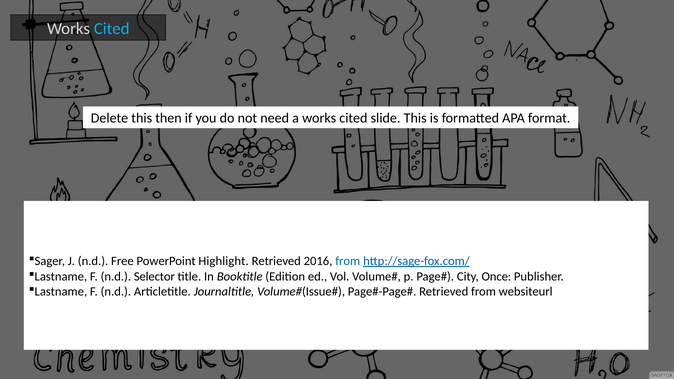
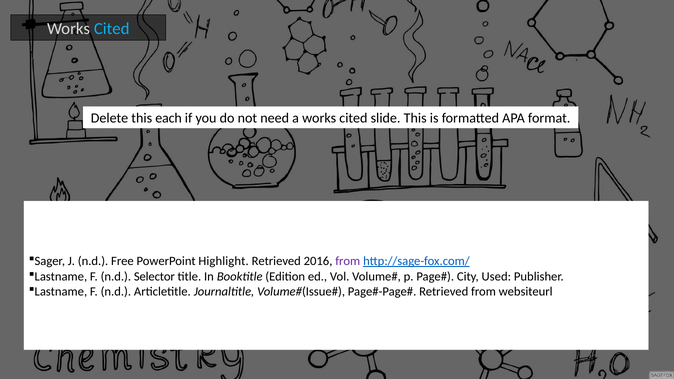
then: then -> each (169, 118)
from colour: blue -> purple (348, 261)
Once: Once -> Used (496, 276)
